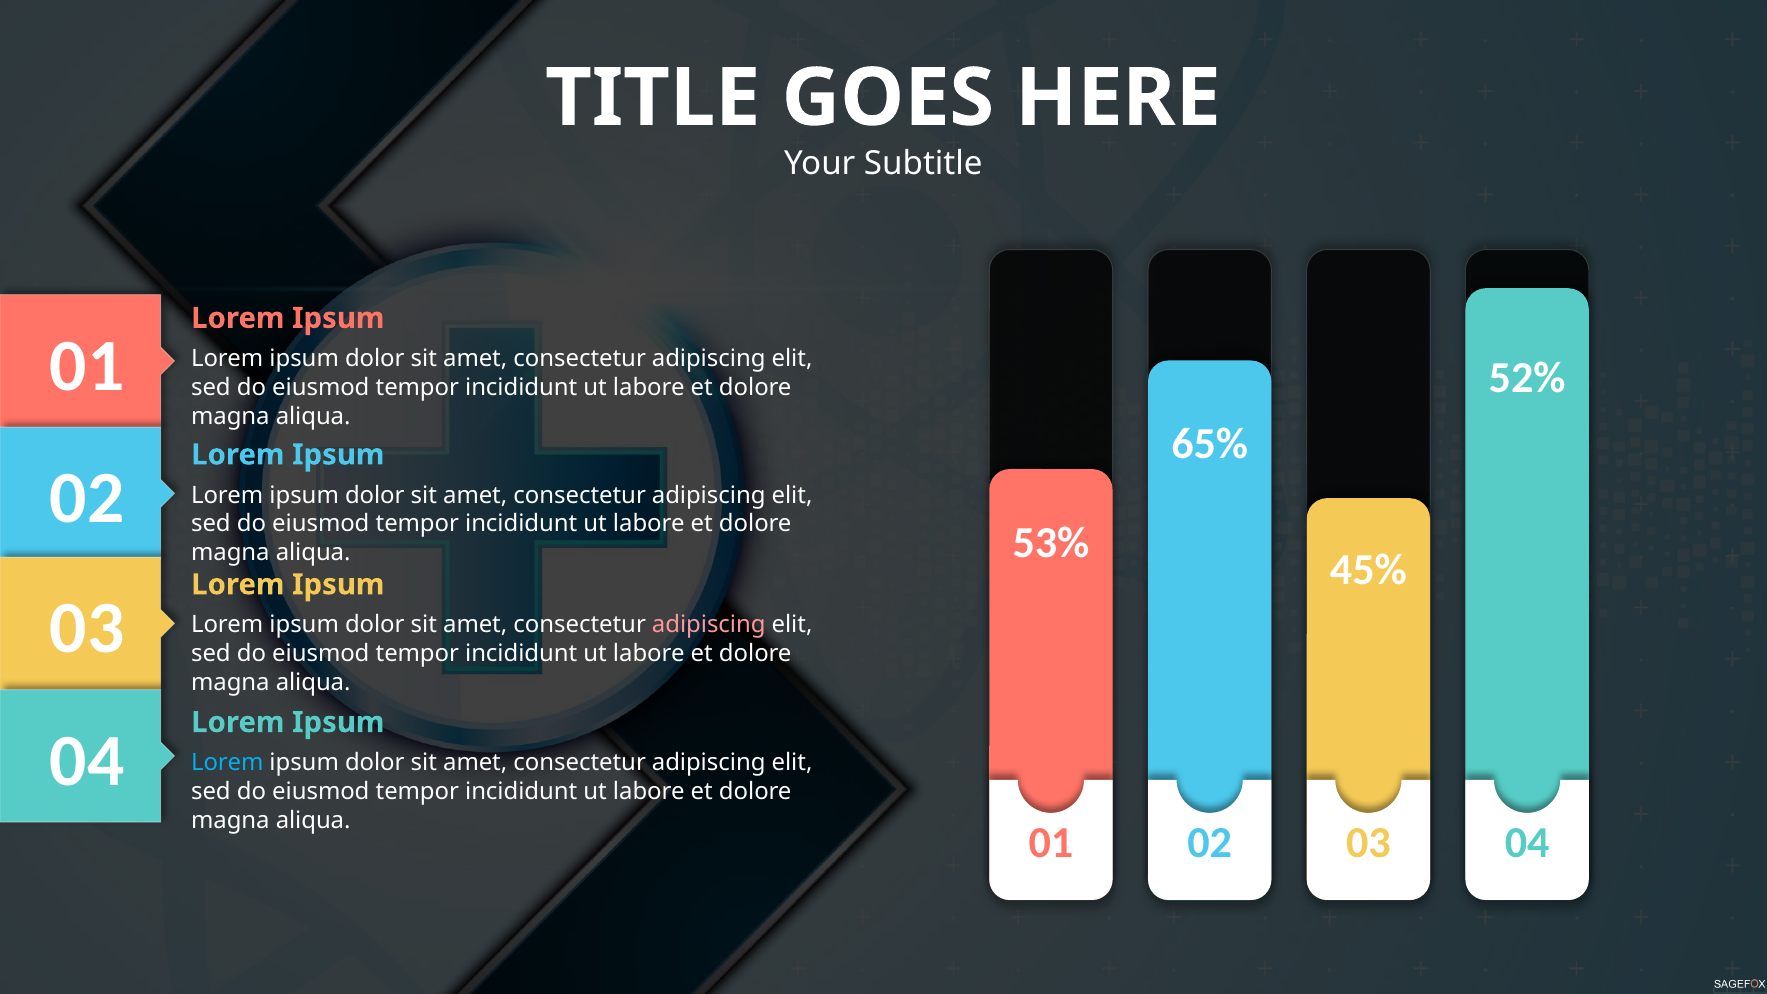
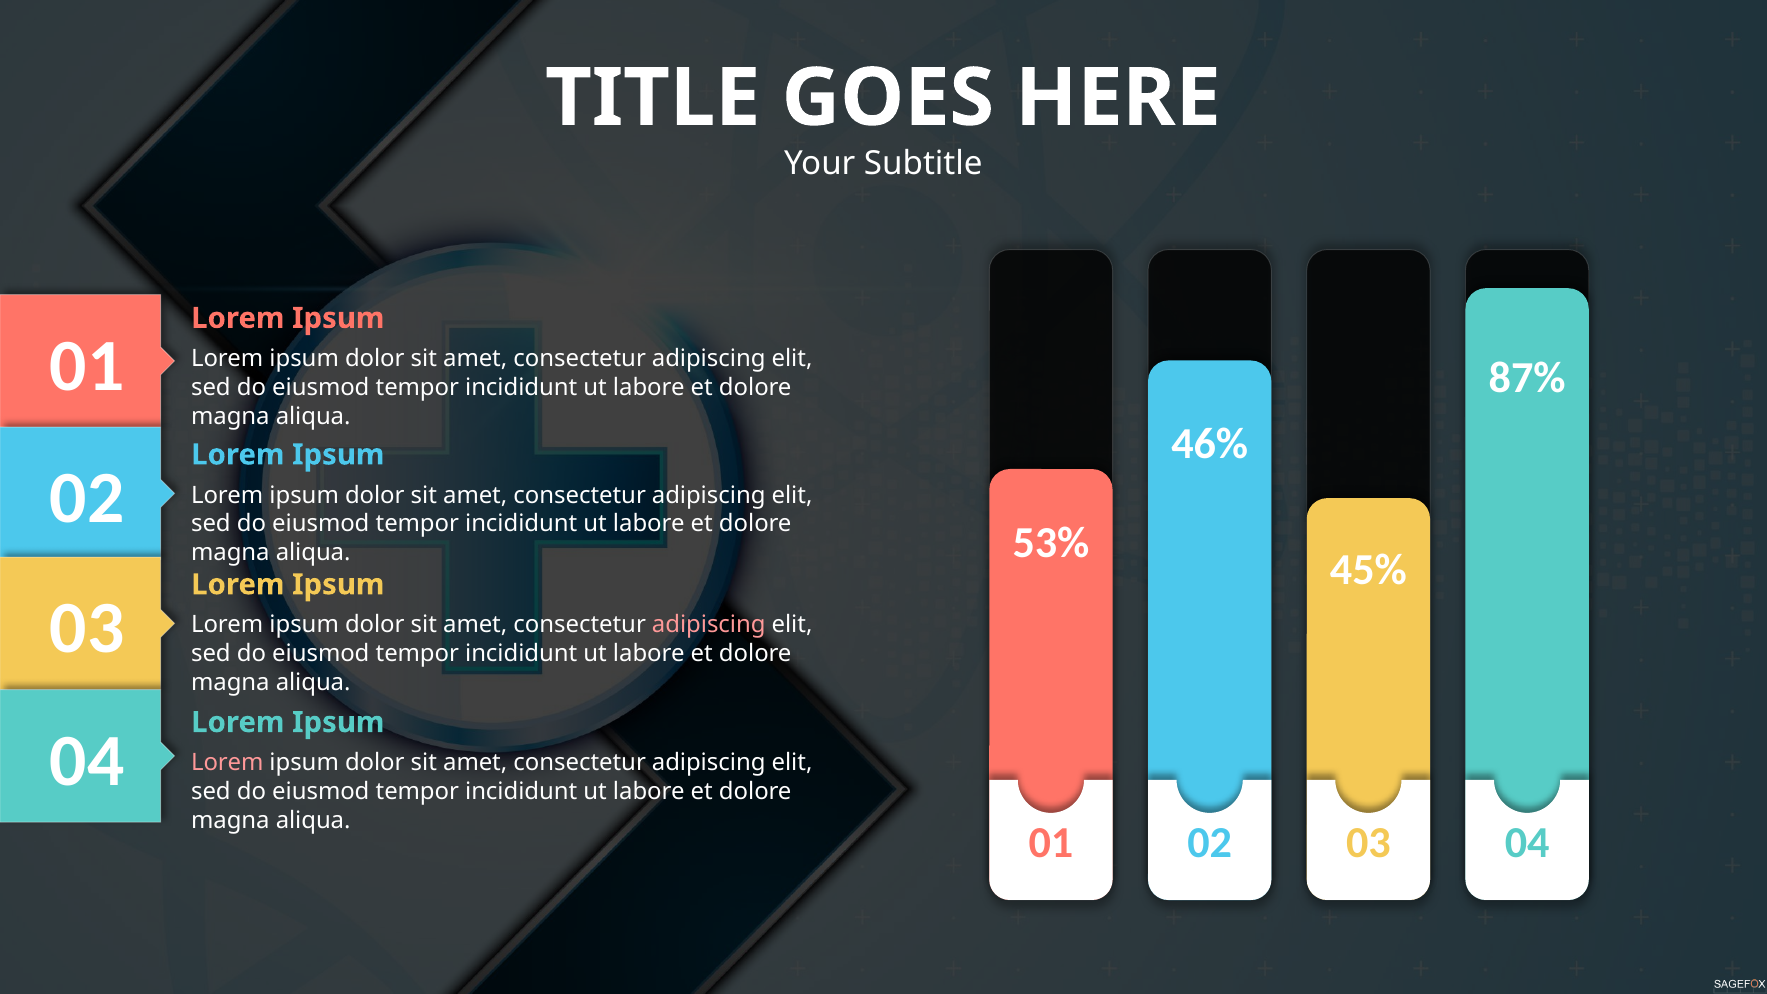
52%: 52% -> 87% (1527, 378)
65%: 65% -> 46% (1210, 444)
Lorem colour: light blue -> pink (227, 763)
